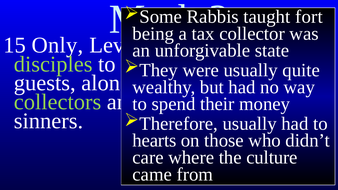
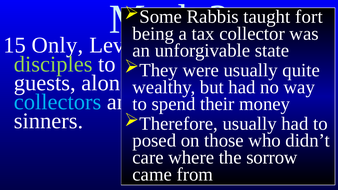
collectors colour: light green -> light blue (58, 102)
hearts: hearts -> posed (154, 141)
culture: culture -> sorrow (272, 158)
